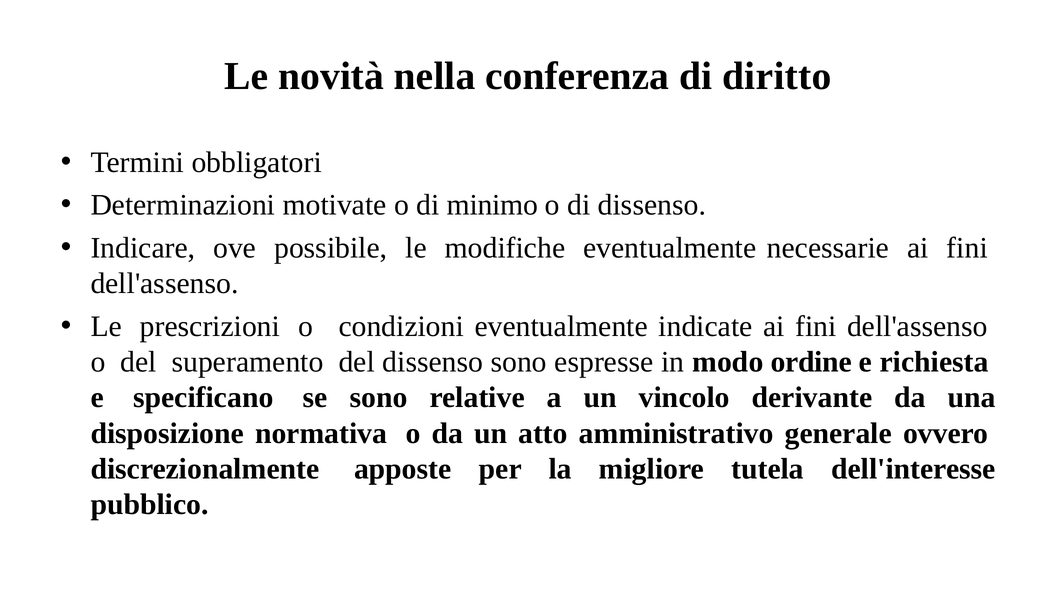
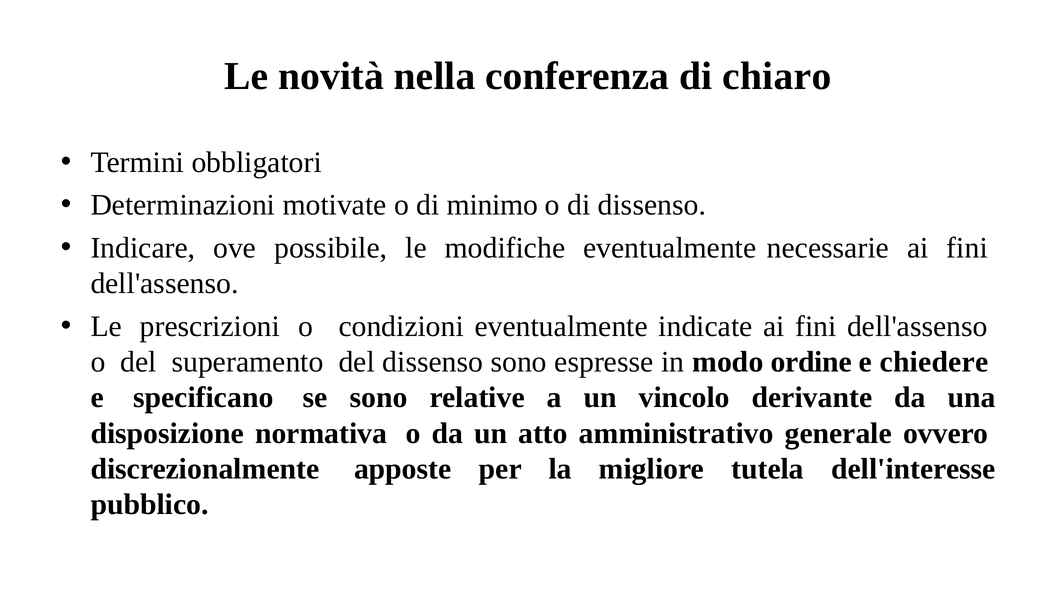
diritto: diritto -> chiaro (777, 76)
richiesta: richiesta -> chiedere (934, 362)
